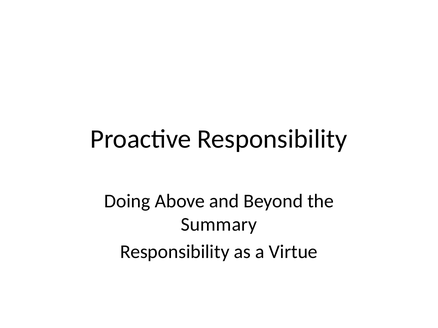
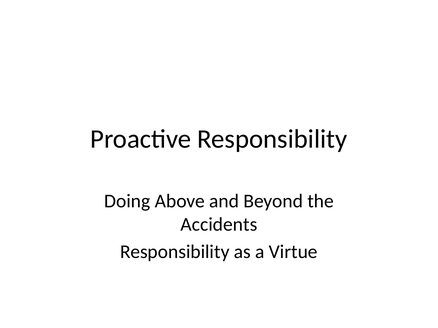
Summary: Summary -> Accidents (219, 225)
